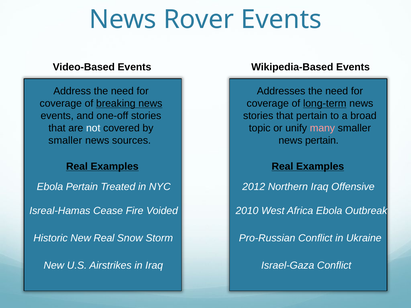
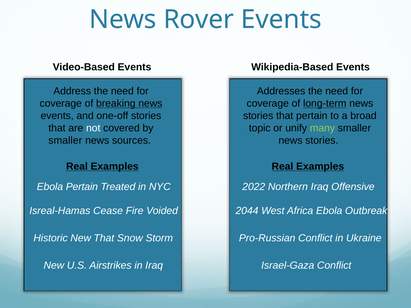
many colour: pink -> light green (322, 128)
pertain: pertain -> stories (322, 140)
2012: 2012 -> 2022 (254, 187)
2010: 2010 -> 2044 (247, 211)
New Real: Real -> That (104, 238)
